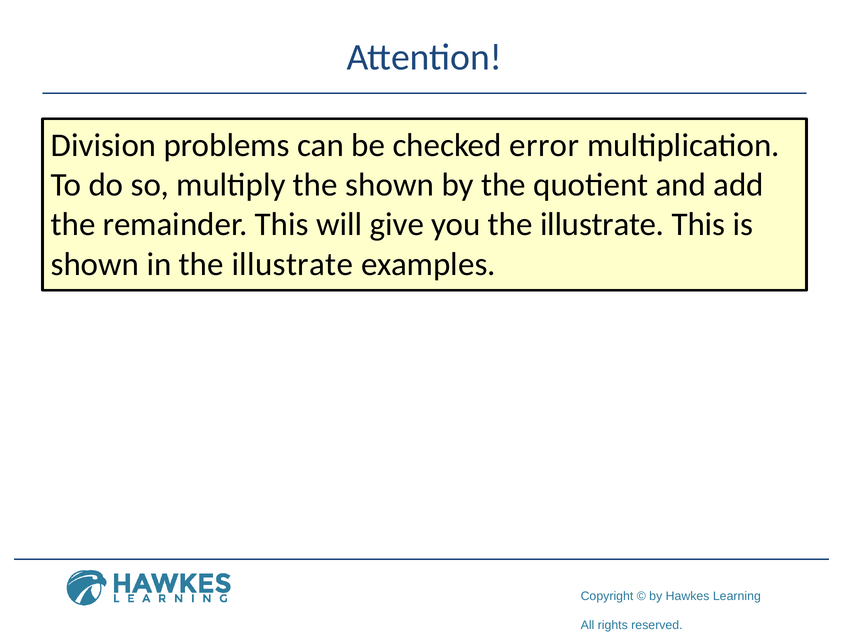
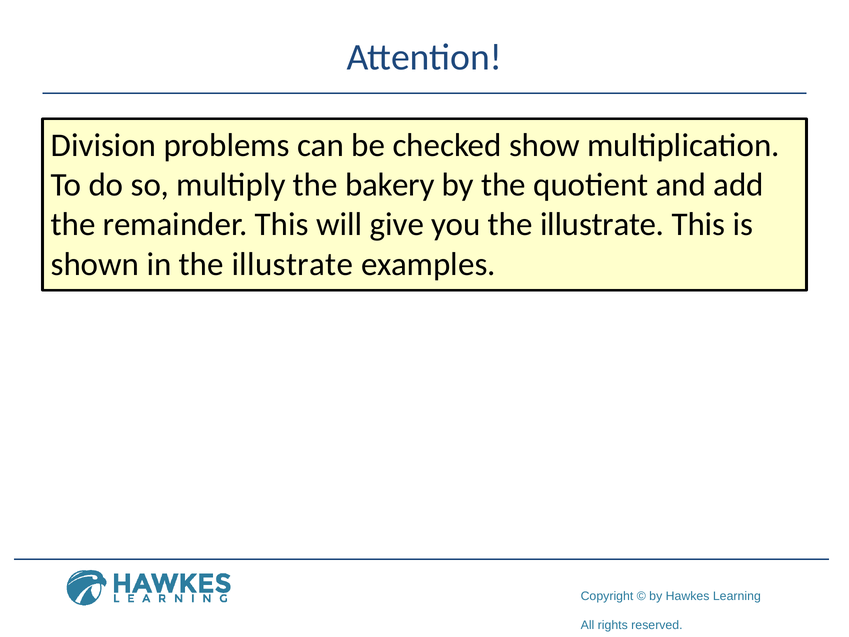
error: error -> show (545, 145)
the shown: shown -> bakery (390, 185)
